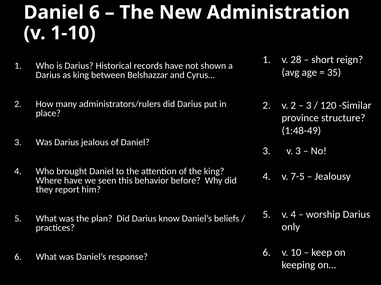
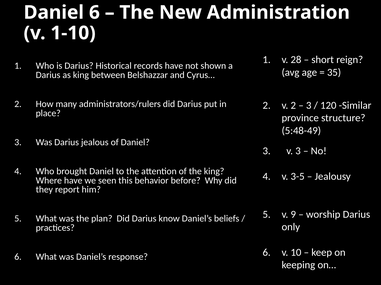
1:48-49: 1:48-49 -> 5:48-49 (301, 131)
7-5: 7-5 -> 3-5 (298, 177)
v 4: 4 -> 9 (293, 215)
